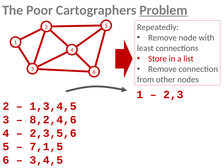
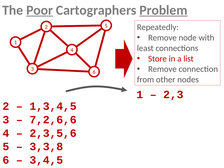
Poor underline: none -> present (40, 10)
8,2,4,6: 8,2,4,6 -> 7,2,6,6 (53, 120)
7,1,5: 7,1,5 -> 3,3,8 (46, 147)
